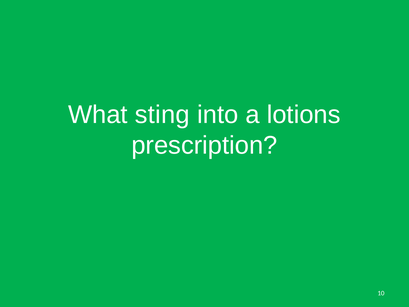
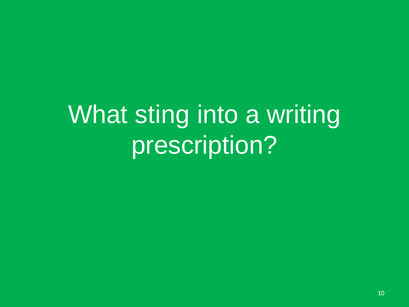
lotions: lotions -> writing (304, 115)
